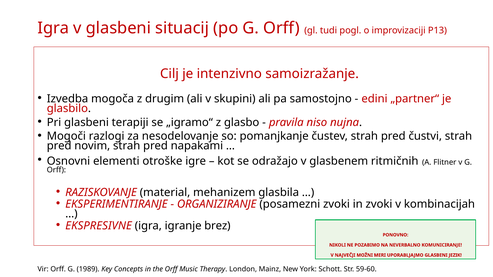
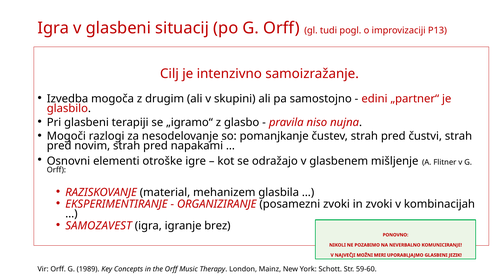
ritmičnih: ritmičnih -> mišljenje (395, 161)
EKSPRESIVNE: EKSPRESIVNE -> SAMOZAVEST (99, 226)
